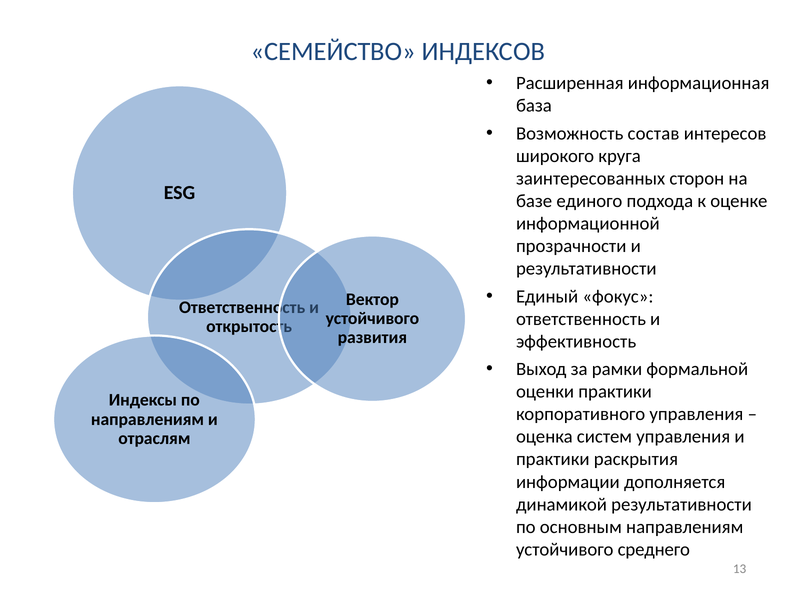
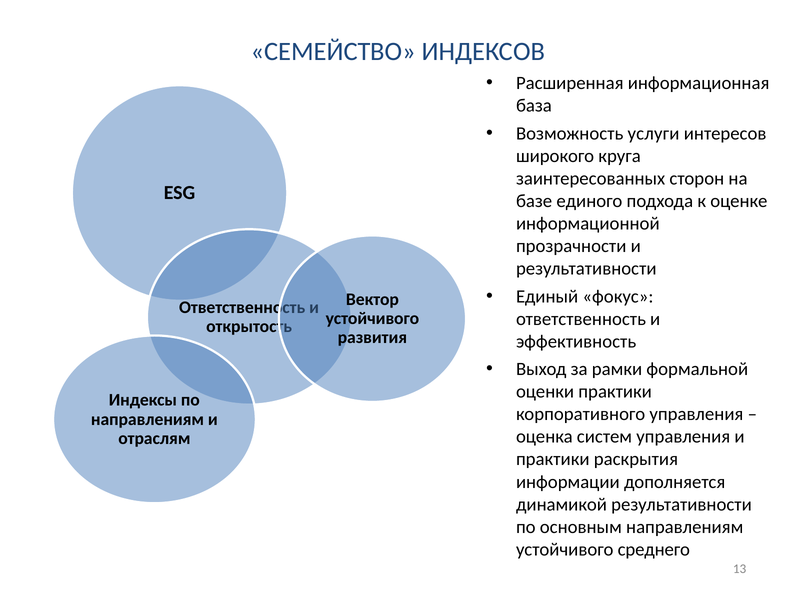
состав: состав -> услуги (654, 133)
